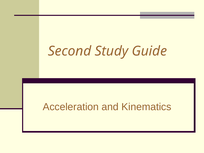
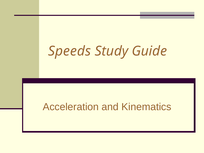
Second: Second -> Speeds (70, 51)
